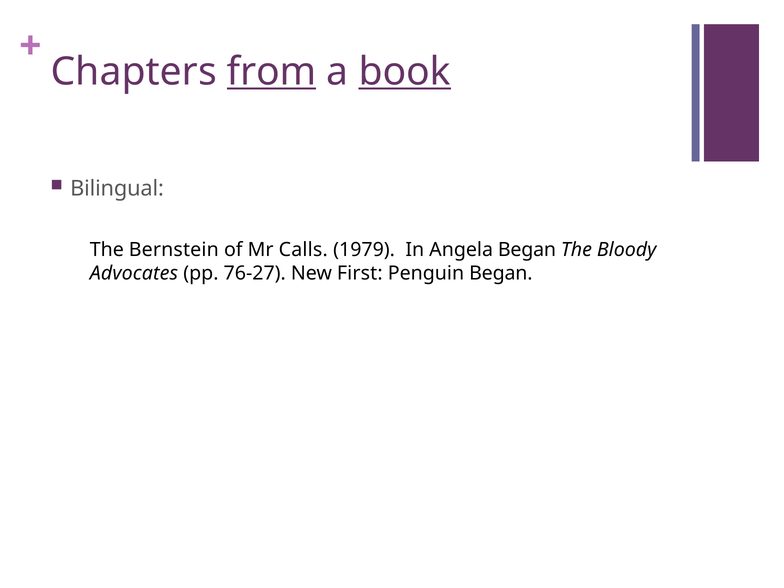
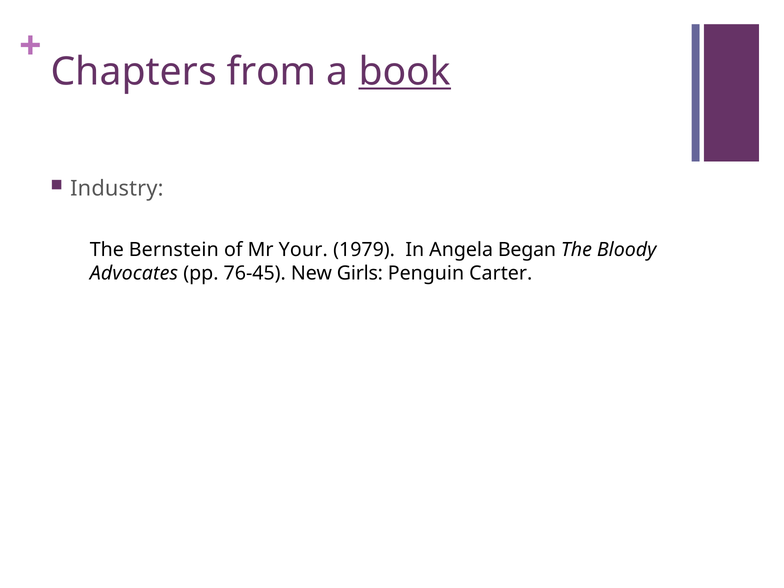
from underline: present -> none (272, 72)
Bilingual: Bilingual -> Industry (117, 188)
Calls: Calls -> Your (303, 250)
76-27: 76-27 -> 76-45 (255, 273)
First: First -> Girls (360, 273)
Penguin Began: Began -> Carter (501, 273)
